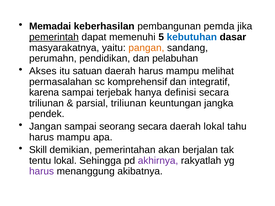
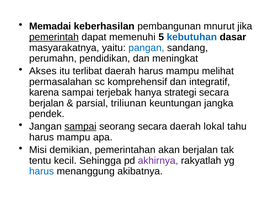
pemda: pemda -> mnurut (219, 26)
pangan colour: orange -> blue (146, 48)
pelabuhan: pelabuhan -> meningkat (175, 59)
satuan: satuan -> terlibat (87, 71)
definisi: definisi -> strategi (180, 93)
triliunan: triliunan -> berjalan (47, 103)
sampai underline: none -> present (80, 127)
Skill: Skill -> Misi (38, 150)
tentu lokal: lokal -> kecil (65, 161)
harus colour: purple -> blue (42, 171)
